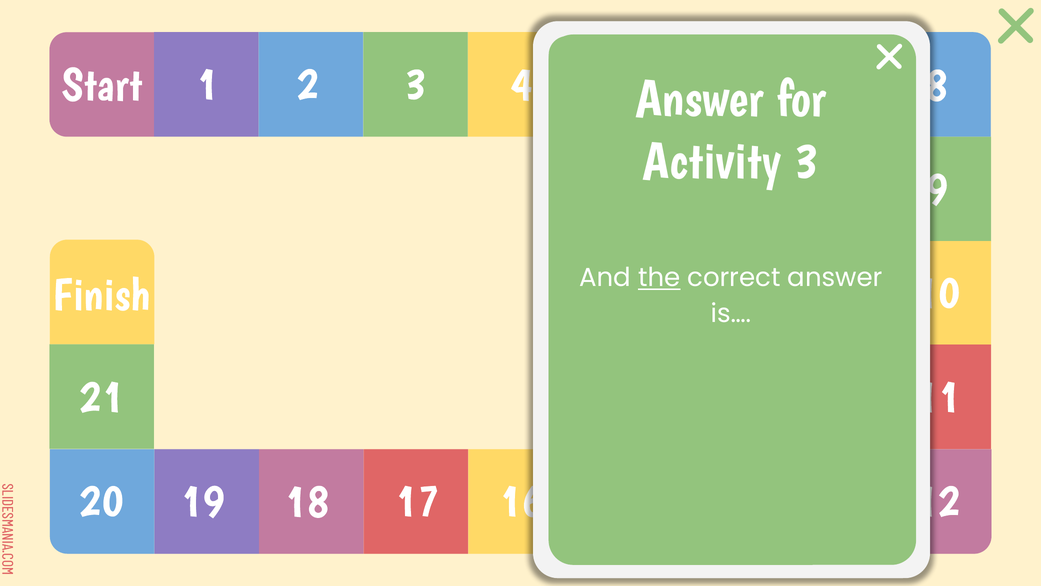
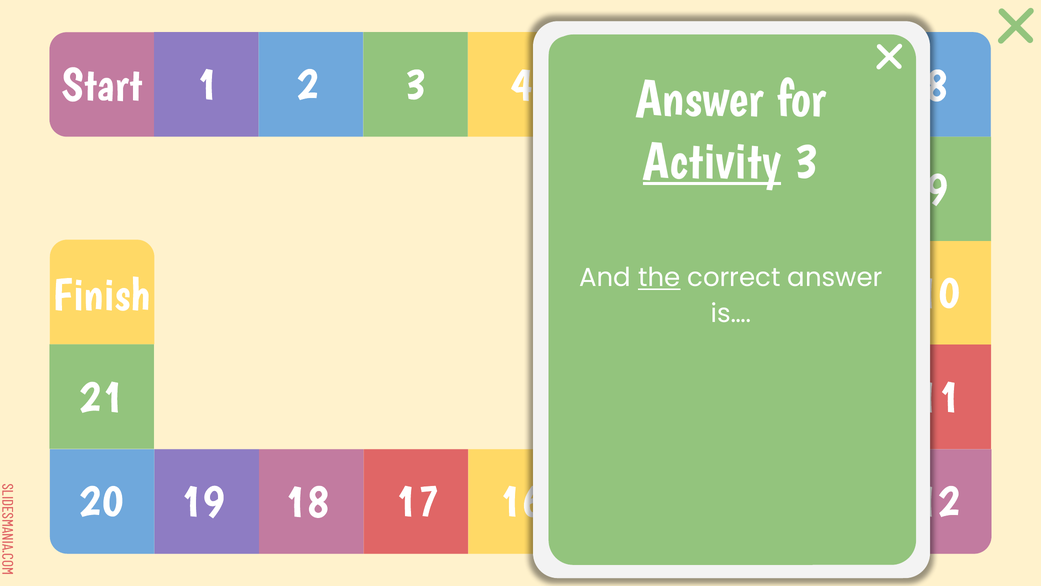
Activity underline: none -> present (712, 161)
